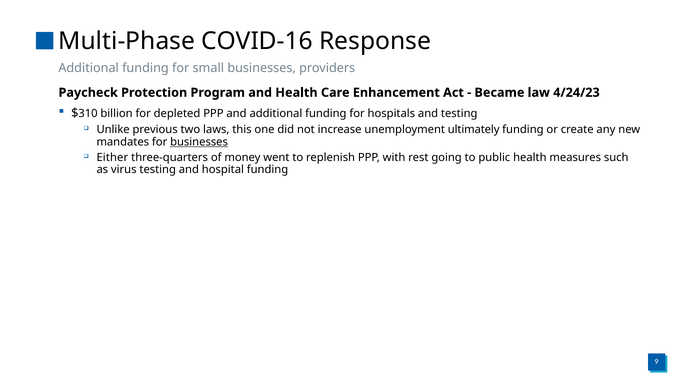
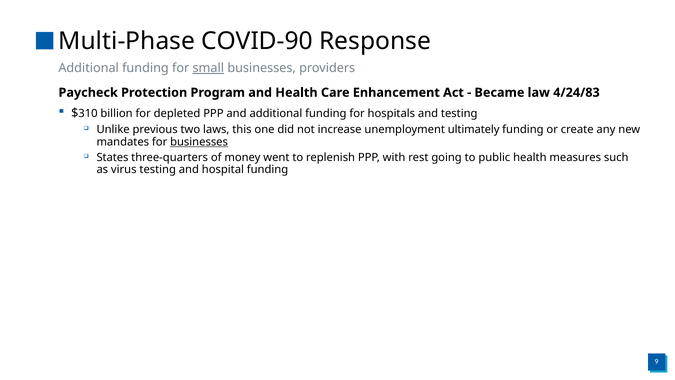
COVID-16: COVID-16 -> COVID-90 (257, 41)
small underline: none -> present (208, 68)
4/24/23: 4/24/23 -> 4/24/83 (576, 93)
Either: Either -> States (112, 157)
